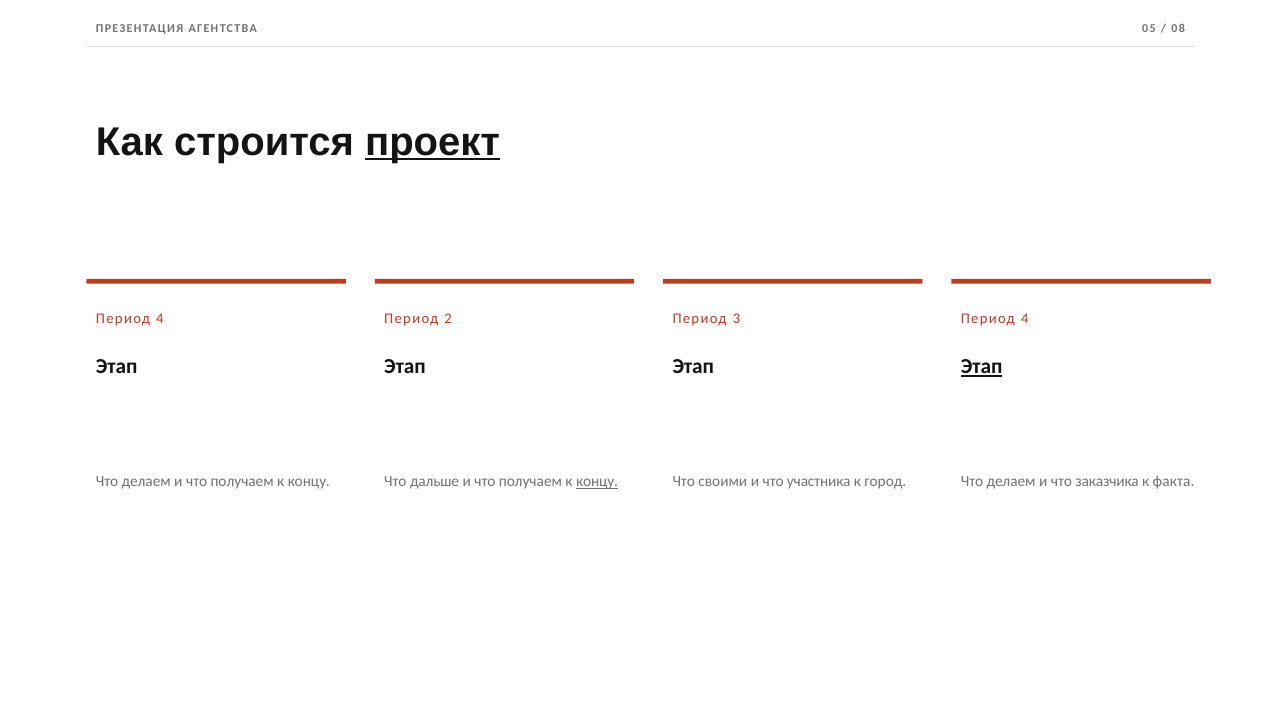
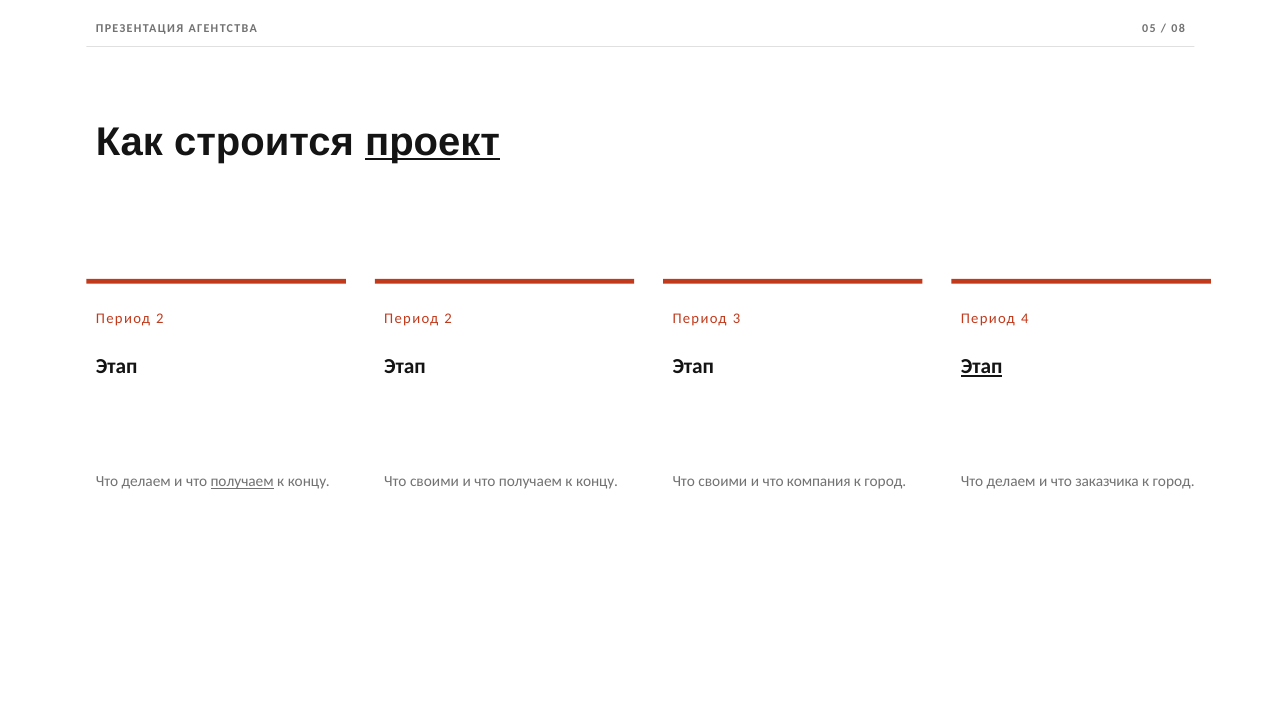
4: 4 -> 2 (160, 318)
получаем underline: none -> present (242, 482)
дальше: дальше -> своими (434, 482)
концу underline: present -> none (597, 482)
участника: участника -> компания (819, 482)
факта: факта -> город (1174, 482)
